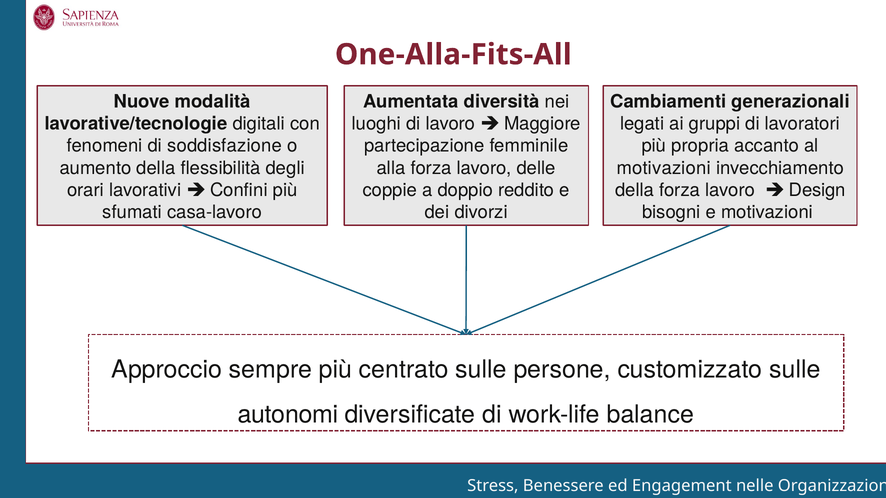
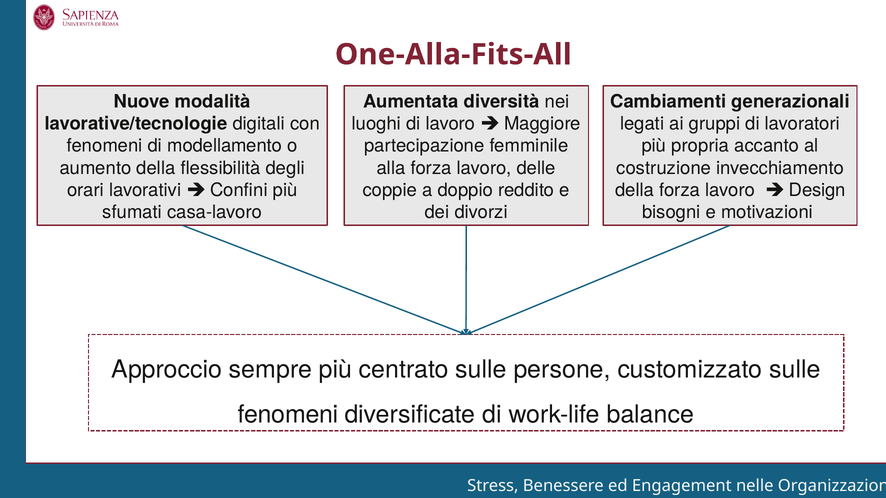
soddisfazione: soddisfazione -> modellamento (225, 146)
motivazioni: motivazioni -> costruzione (664, 168)
autonomi: autonomi -> fenomeni (288, 415)
